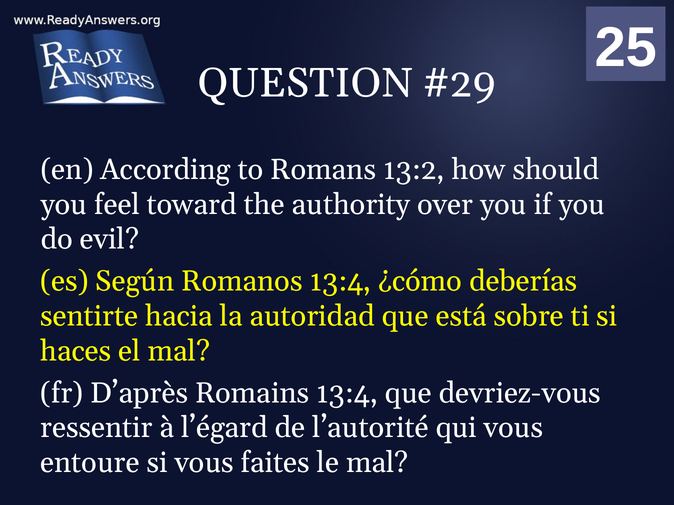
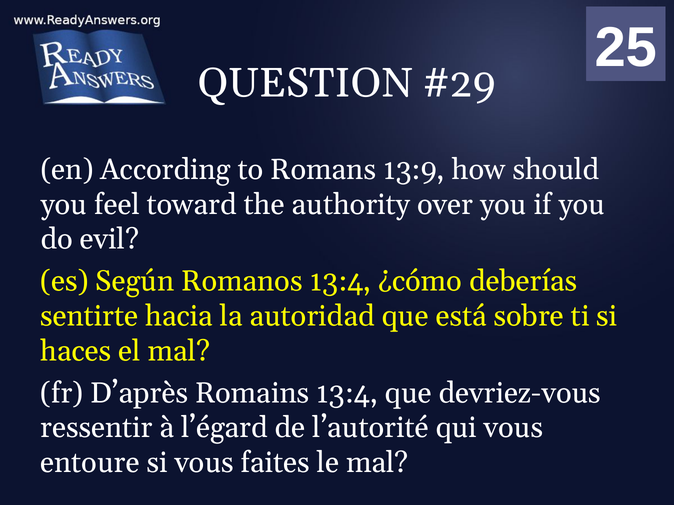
13:2: 13:2 -> 13:9 (414, 170)
